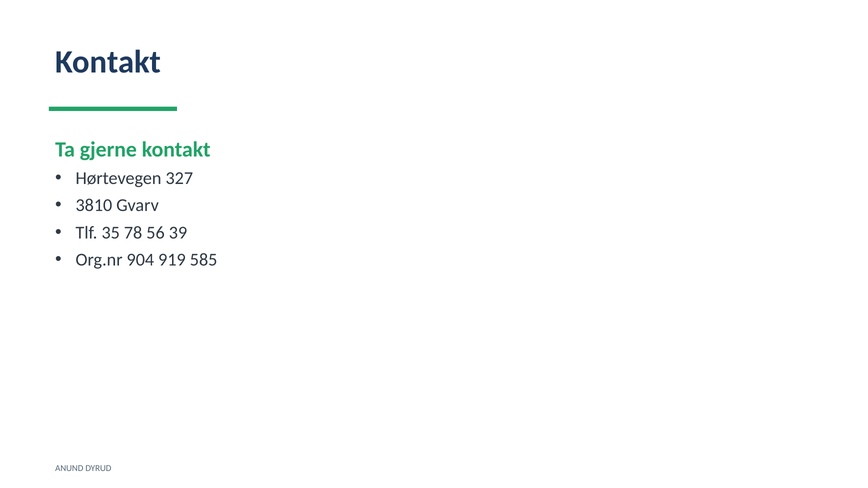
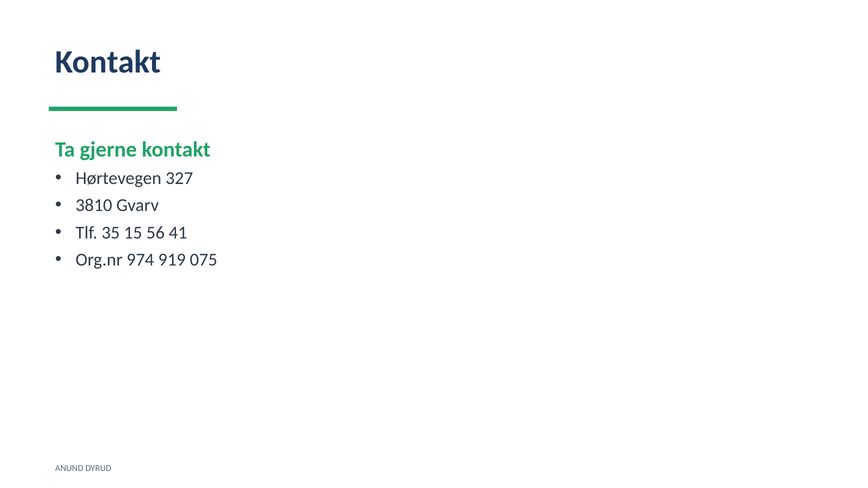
78: 78 -> 15 (133, 233)
39: 39 -> 41 (178, 233)
904: 904 -> 974 (140, 260)
585: 585 -> 075 (204, 260)
